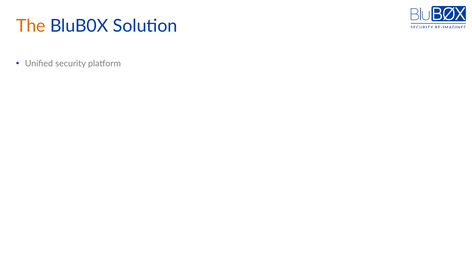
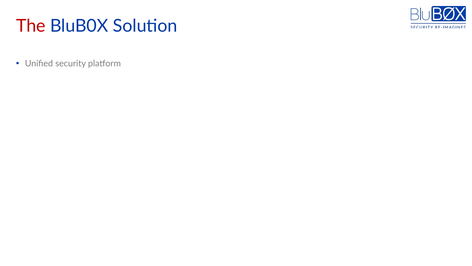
The colour: orange -> red (31, 26)
